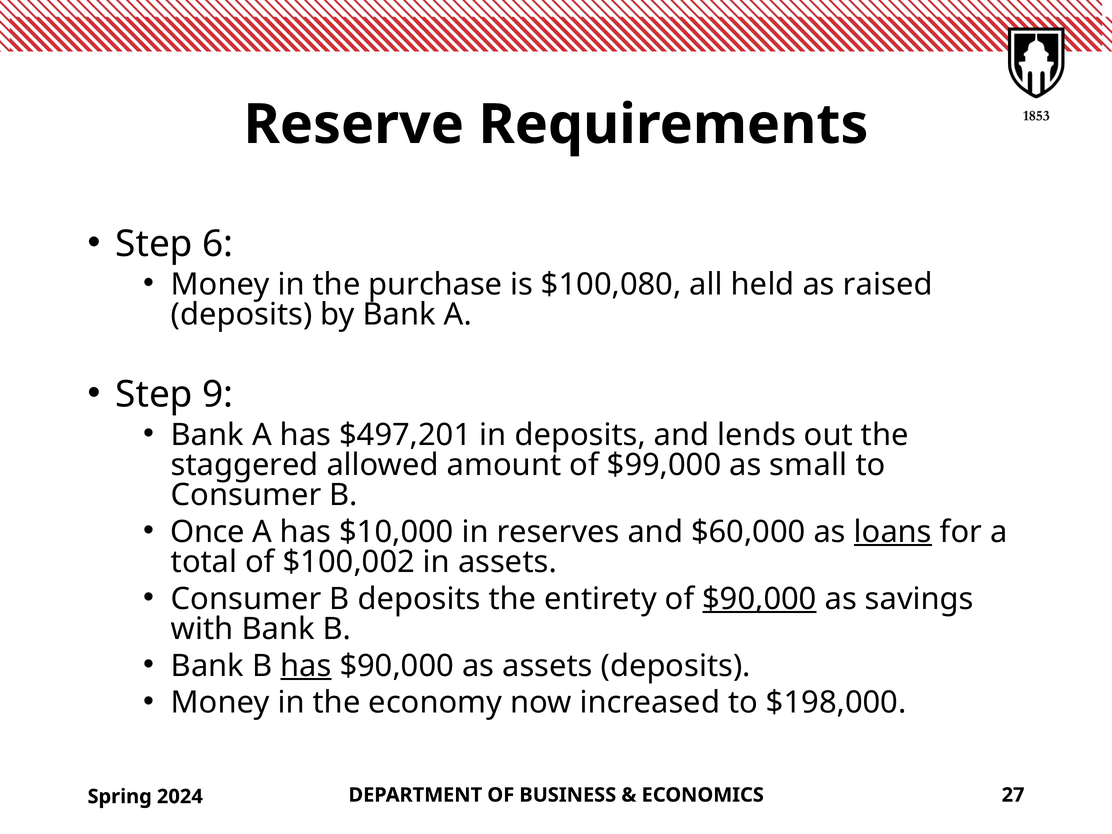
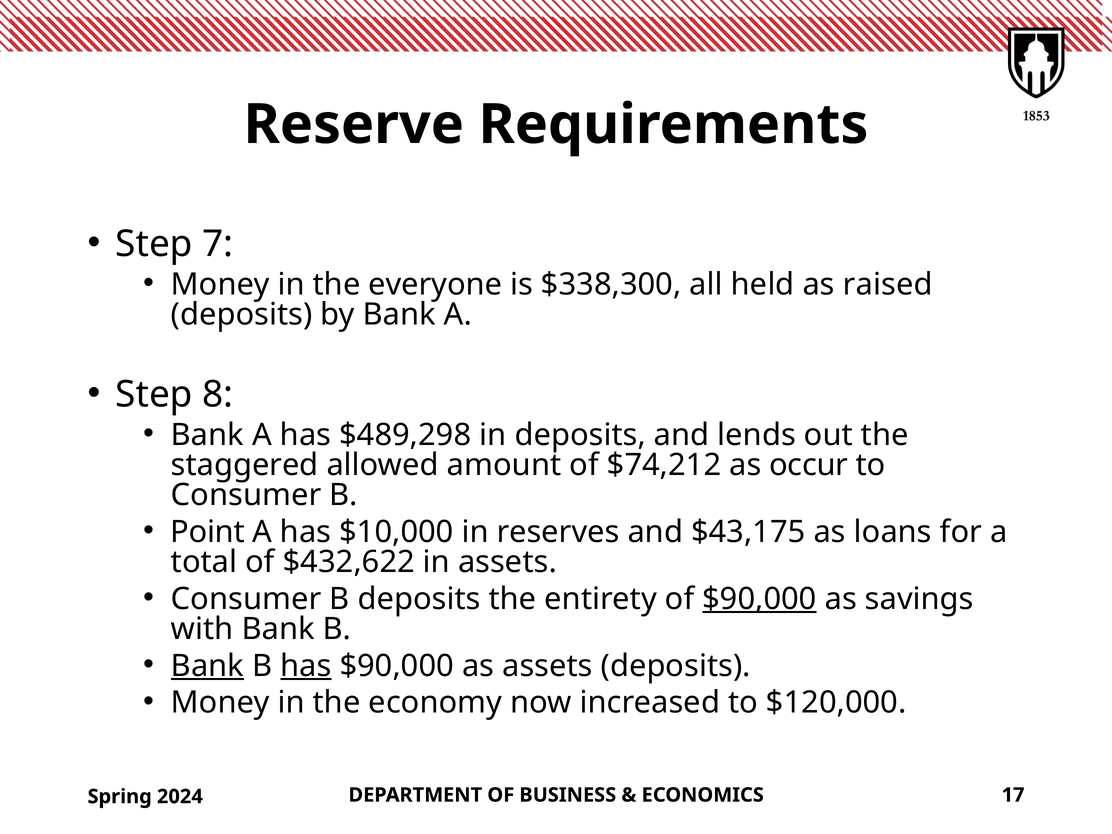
6: 6 -> 7 (218, 244)
purchase: purchase -> everyone (435, 284)
$100,080: $100,080 -> $338,300 (611, 284)
9: 9 -> 8 (218, 395)
$497,201: $497,201 -> $489,298 (405, 435)
$99,000: $99,000 -> $74,212 (664, 465)
small: small -> occur (809, 465)
Once: Once -> Point (208, 532)
$60,000: $60,000 -> $43,175 (748, 532)
loans underline: present -> none (893, 532)
$100,002: $100,002 -> $432,622 (349, 562)
Bank underline: none -> present (207, 666)
$198,000: $198,000 -> $120,000 (836, 703)
27: 27 -> 17 (1013, 795)
